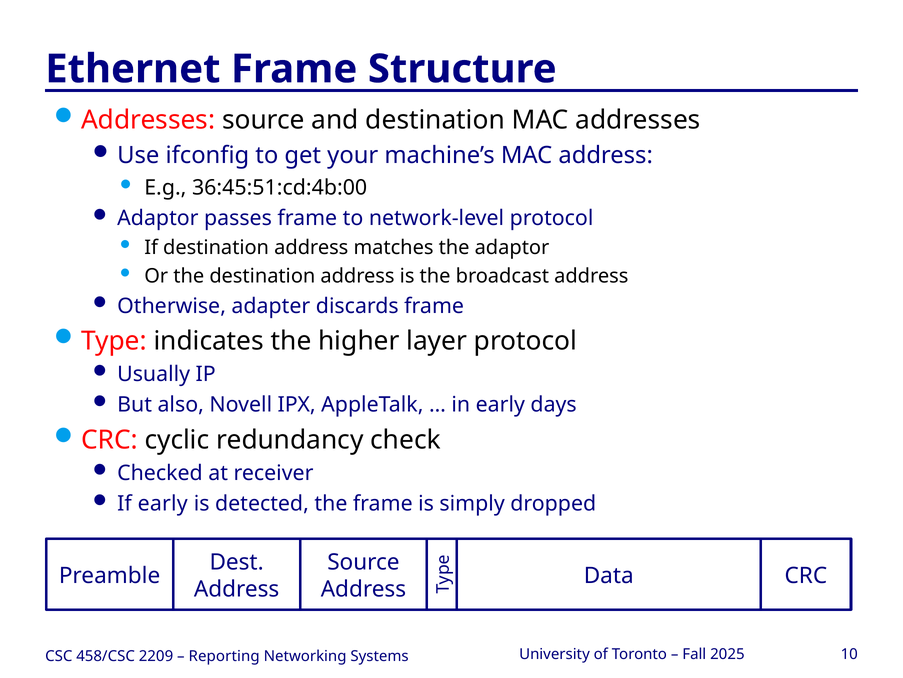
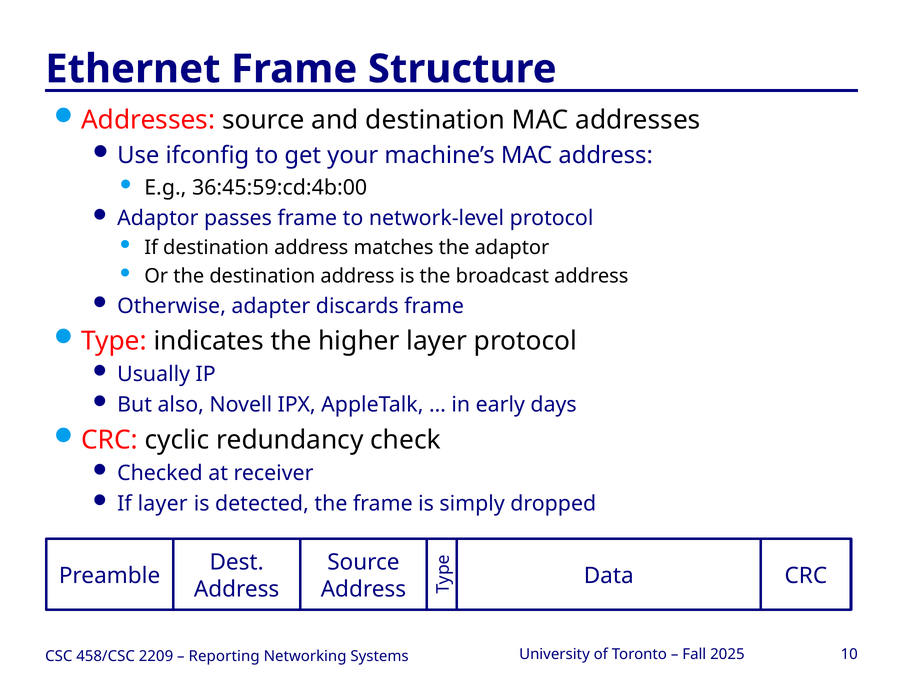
36:45:51:cd:4b:00: 36:45:51:cd:4b:00 -> 36:45:59:cd:4b:00 (280, 187)
If early: early -> layer (163, 503)
